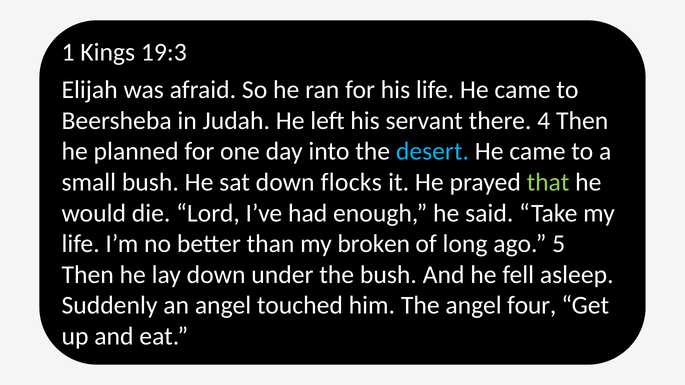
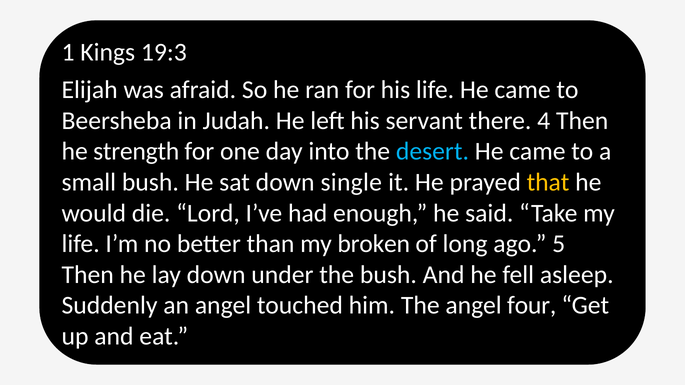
planned: planned -> strength (136, 152)
flocks: flocks -> single (351, 182)
that colour: light green -> yellow (548, 182)
